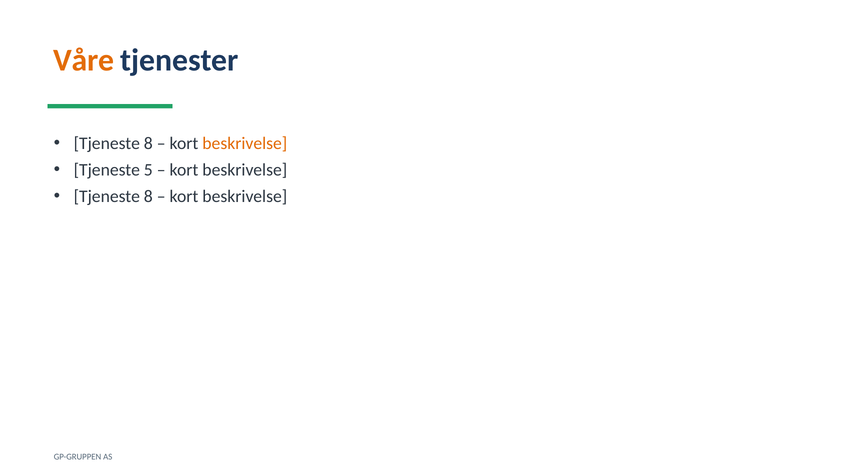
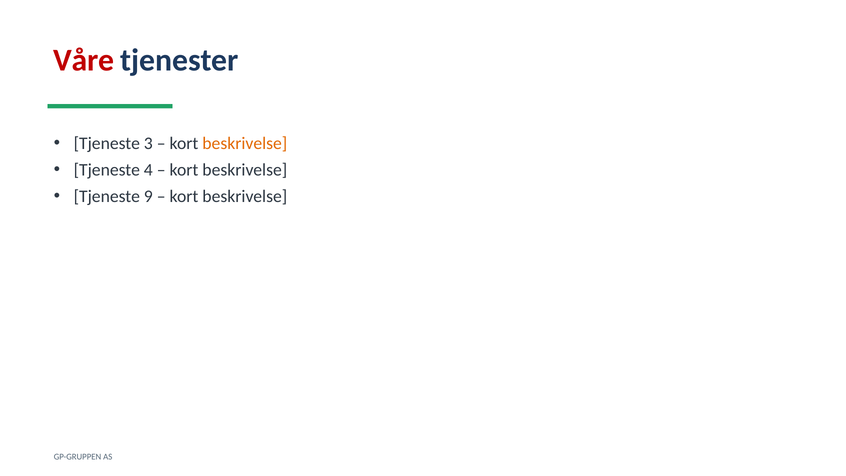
Våre colour: orange -> red (84, 60)
8: 8 -> 3 (148, 143)
5: 5 -> 4 (148, 170)
8: 8 -> 9 (148, 196)
